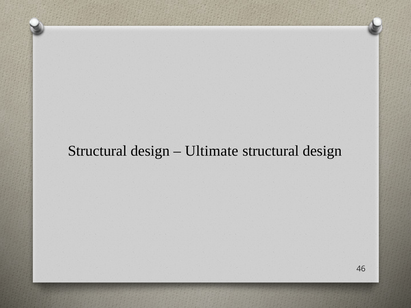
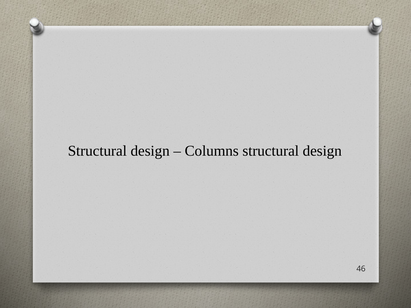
Ultimate: Ultimate -> Columns (212, 151)
